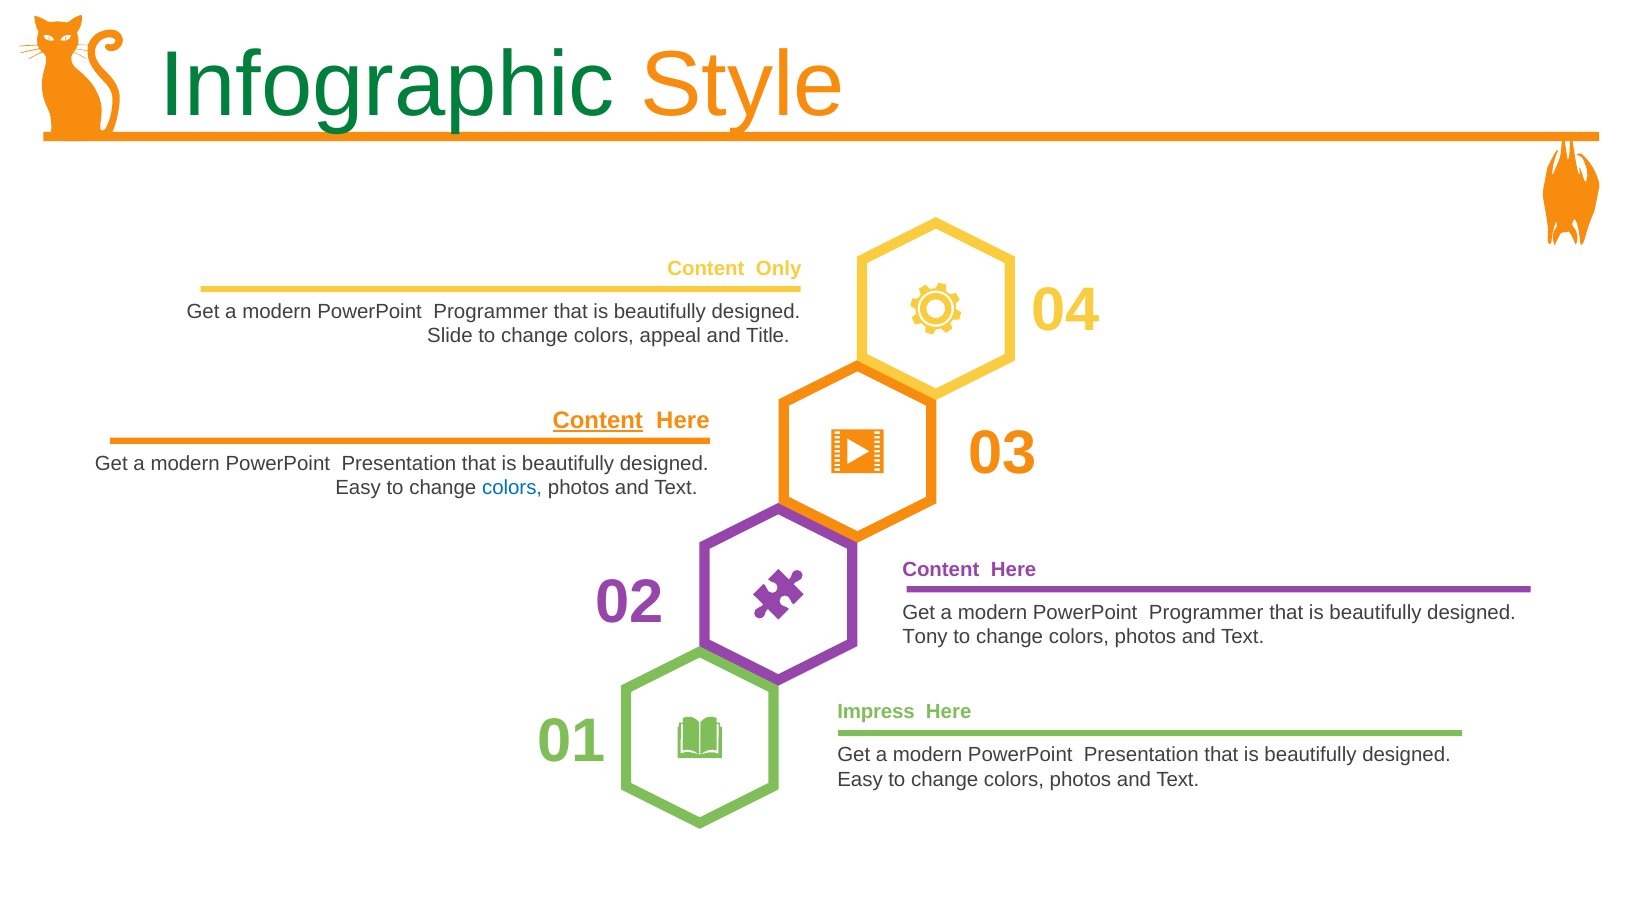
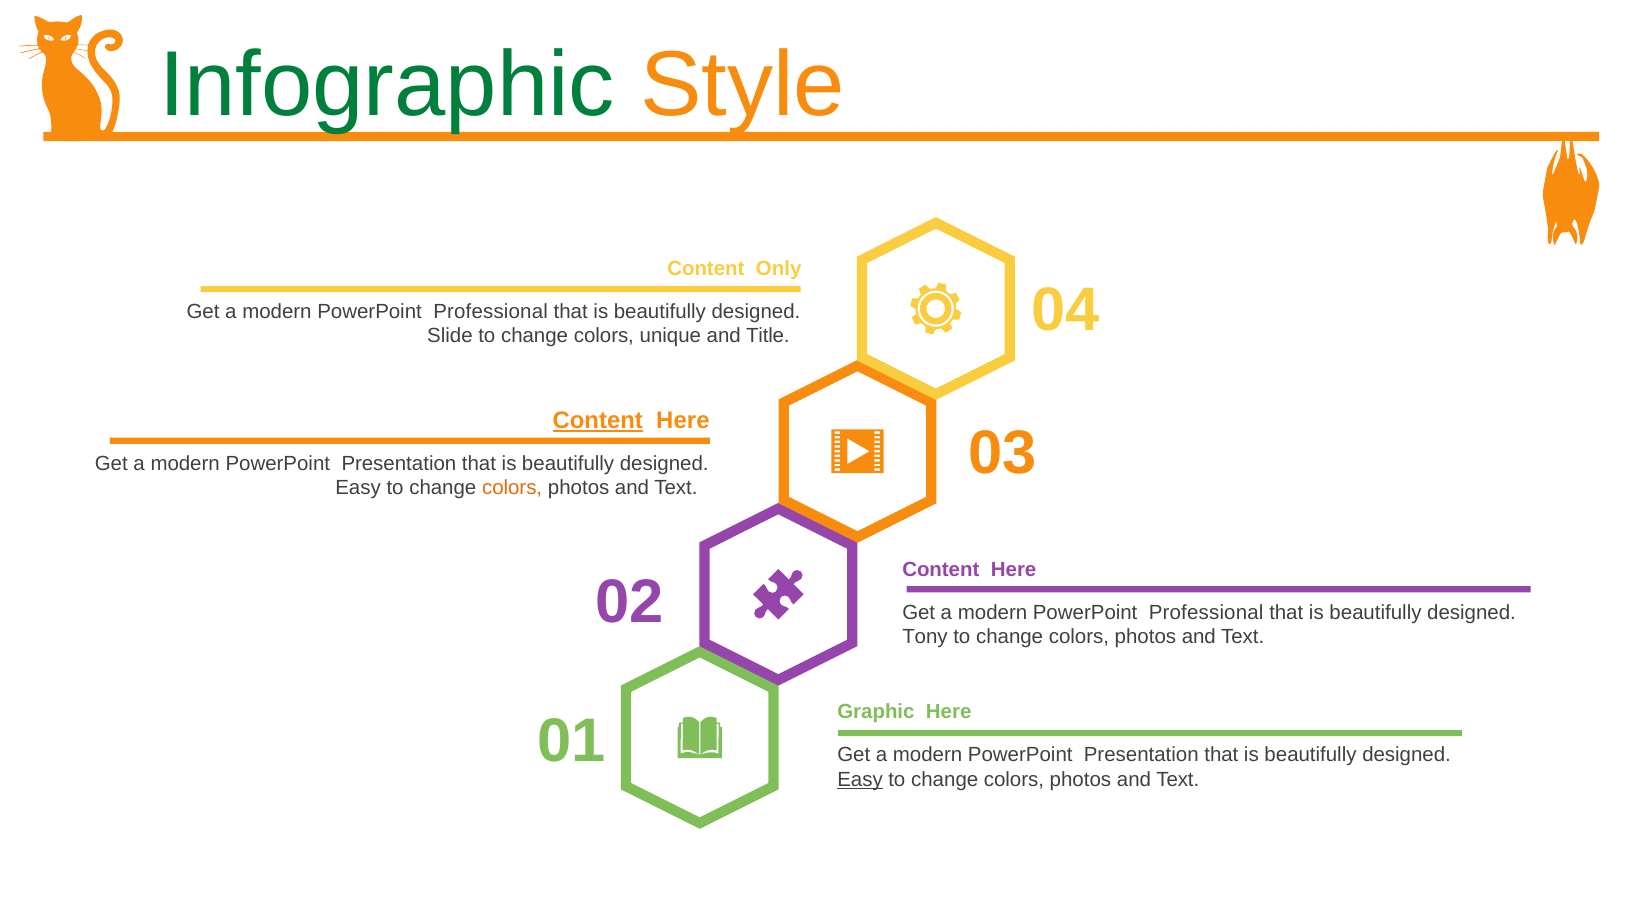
Programmer: Programmer -> Professional (491, 311)
appeal: appeal -> unique (670, 336)
colors colour: blue -> orange (512, 488)
Programmer: Programmer -> Professional (1206, 612)
Impress: Impress -> Graphic (876, 712)
Easy underline: none -> present (860, 779)
